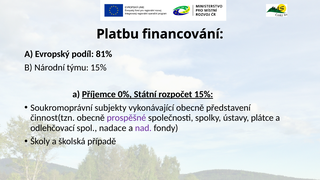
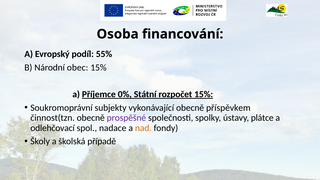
Platbu: Platbu -> Osoba (118, 34)
81%: 81% -> 55% (104, 54)
týmu: týmu -> obec (78, 68)
představení: představení -> příspěvkem (228, 108)
nad colour: purple -> orange (143, 128)
